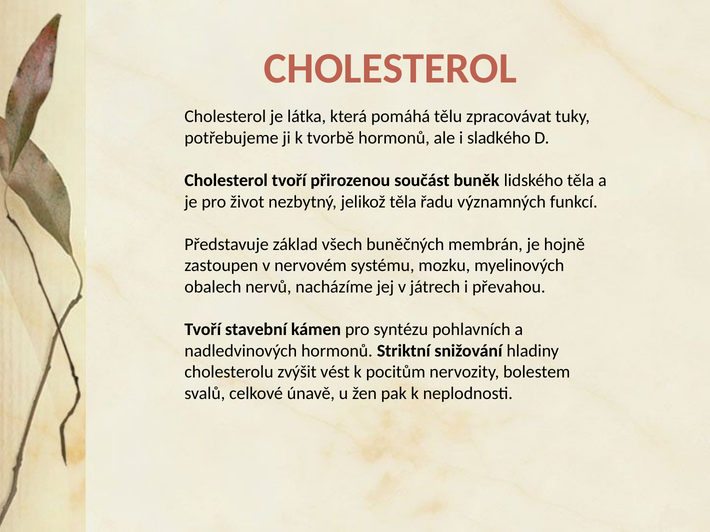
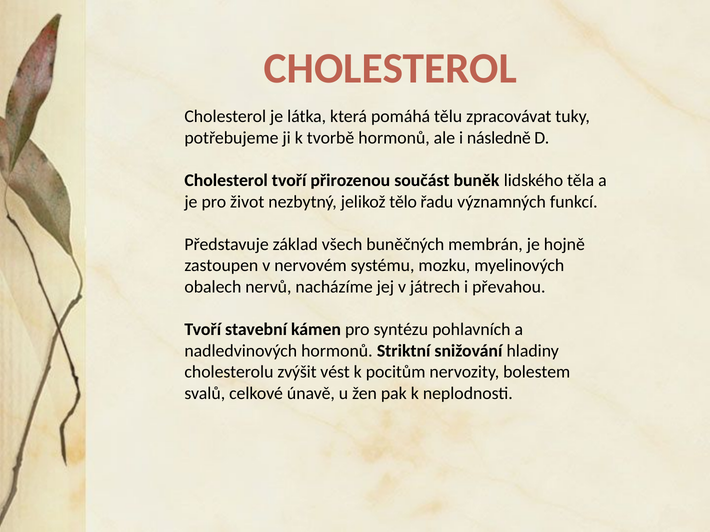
sladkého: sladkého -> následně (499, 138)
jelikož těla: těla -> tělo (403, 202)
